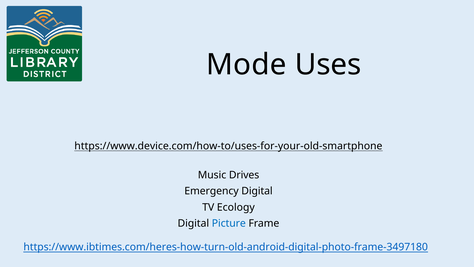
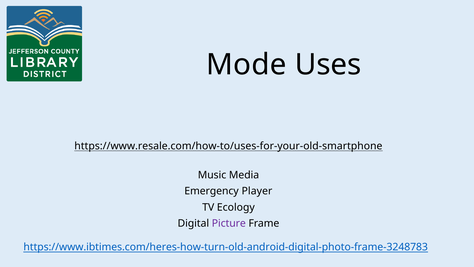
https://www.device.com/how-to/uses-for-your-old-smartphone: https://www.device.com/how-to/uses-for-your-old-smartphone -> https://www.resale.com/how-to/uses-for-your-old-smartphone (228, 146)
Drives: Drives -> Media (244, 175)
Emergency Digital: Digital -> Player (257, 191)
Picture colour: blue -> purple (229, 223)
https://www.ibtimes.com/heres-how-turn-old-android-digital-photo-frame-3497180: https://www.ibtimes.com/heres-how-turn-old-android-digital-photo-frame-3497180 -> https://www.ibtimes.com/heres-how-turn-old-android-digital-photo-frame-3248783 (226, 247)
